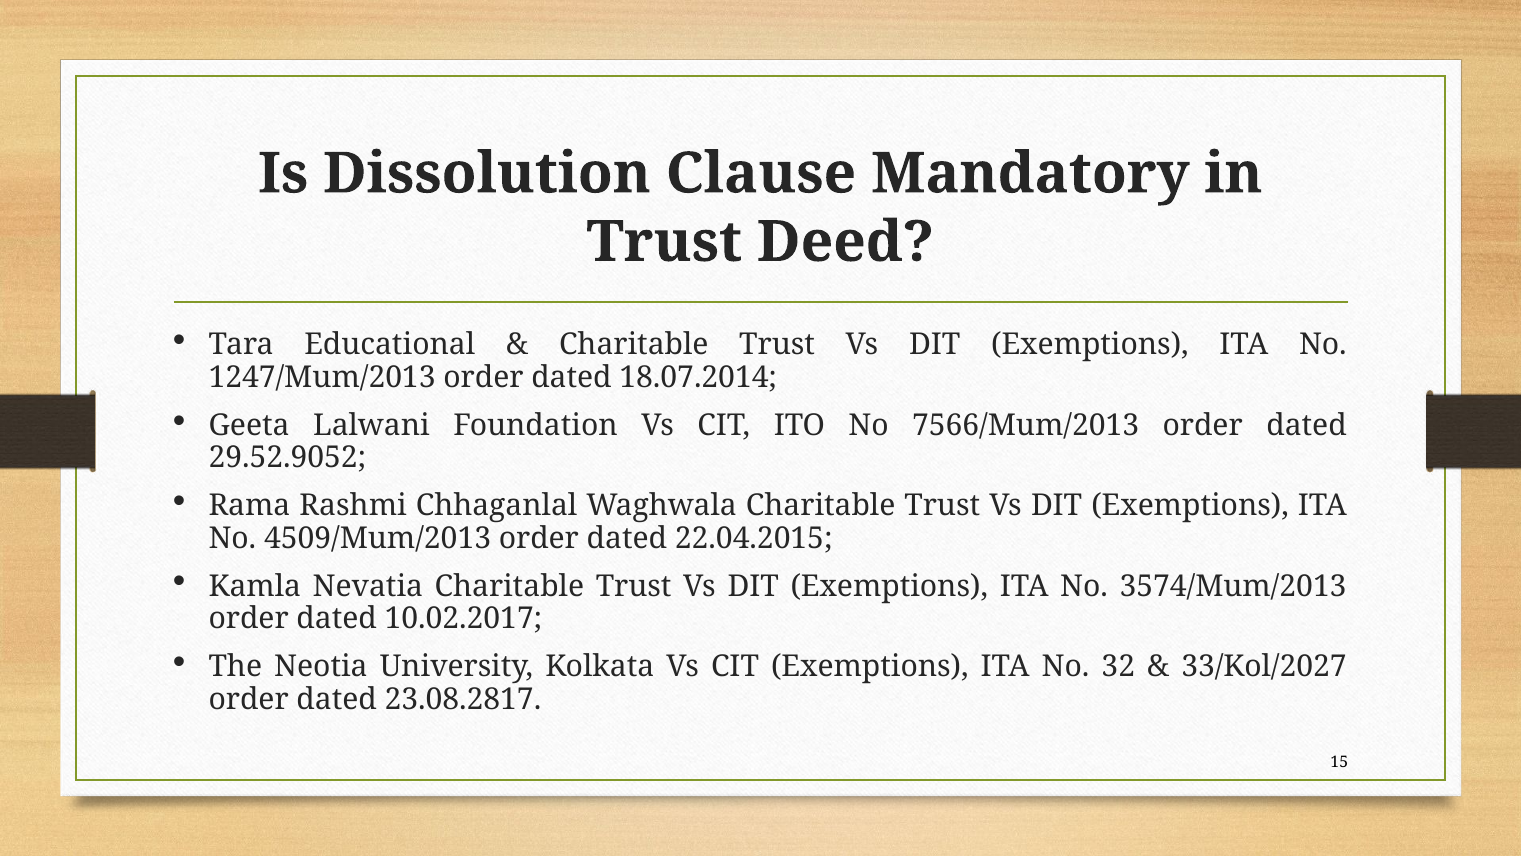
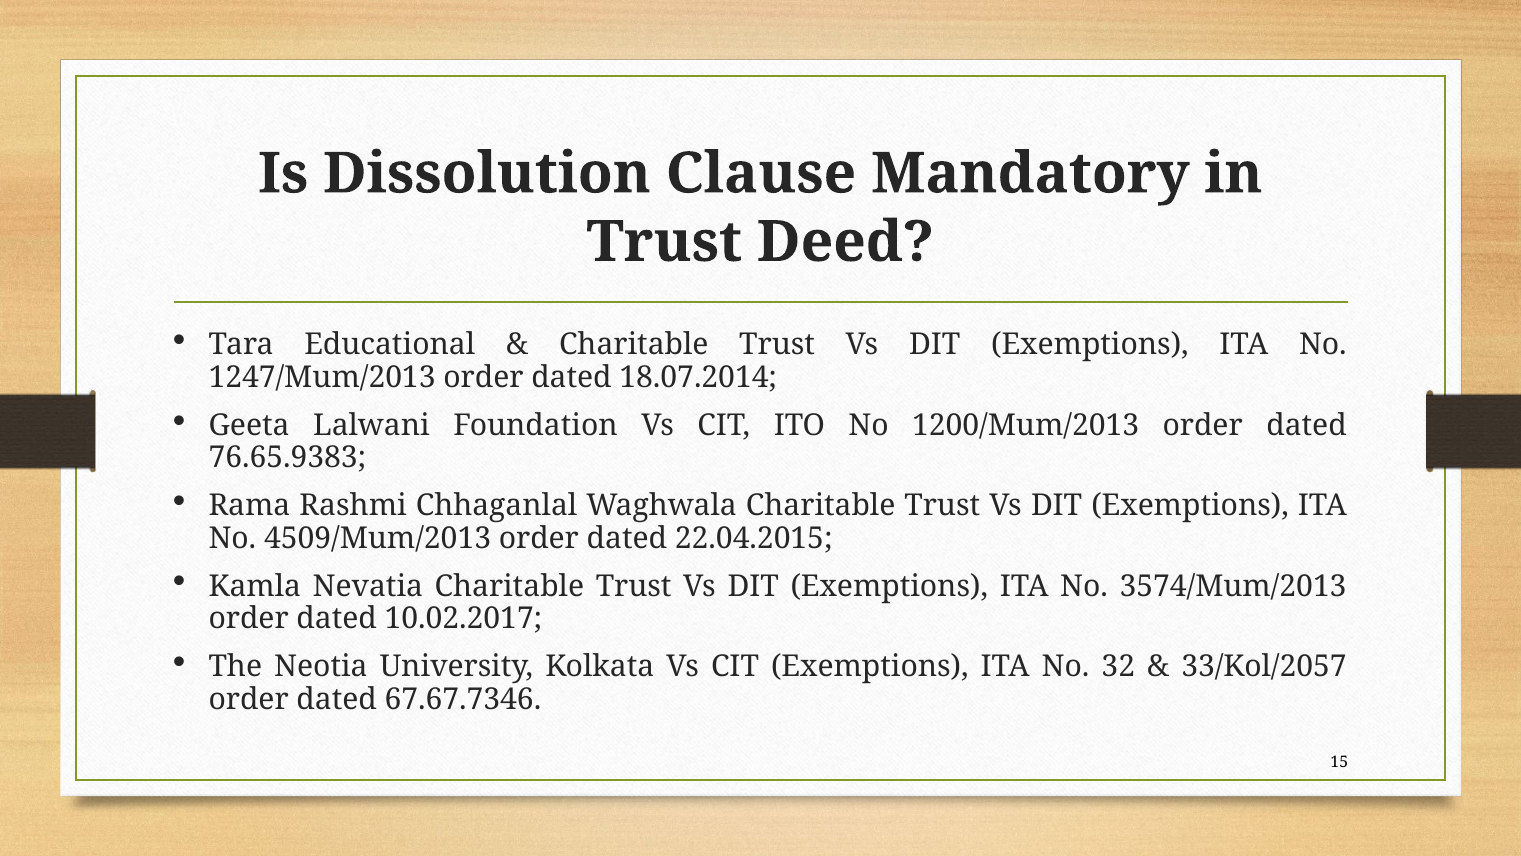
7566/Mum/2013: 7566/Mum/2013 -> 1200/Mum/2013 (1026, 425)
29.52.9052: 29.52.9052 -> 76.65.9383 (288, 458)
33/Kol/2027: 33/Kol/2027 -> 33/Kol/2057 (1264, 666)
23.08.2817: 23.08.2817 -> 67.67.7346 (463, 699)
